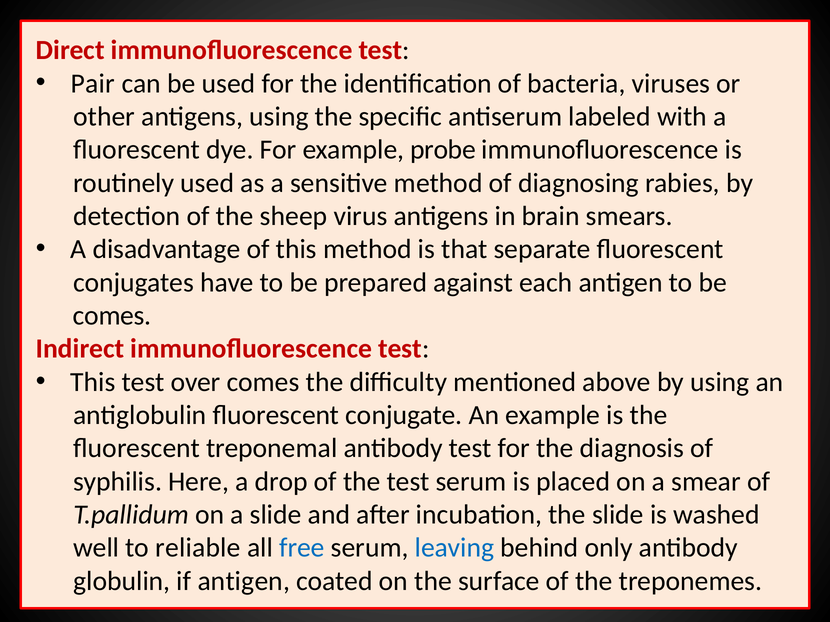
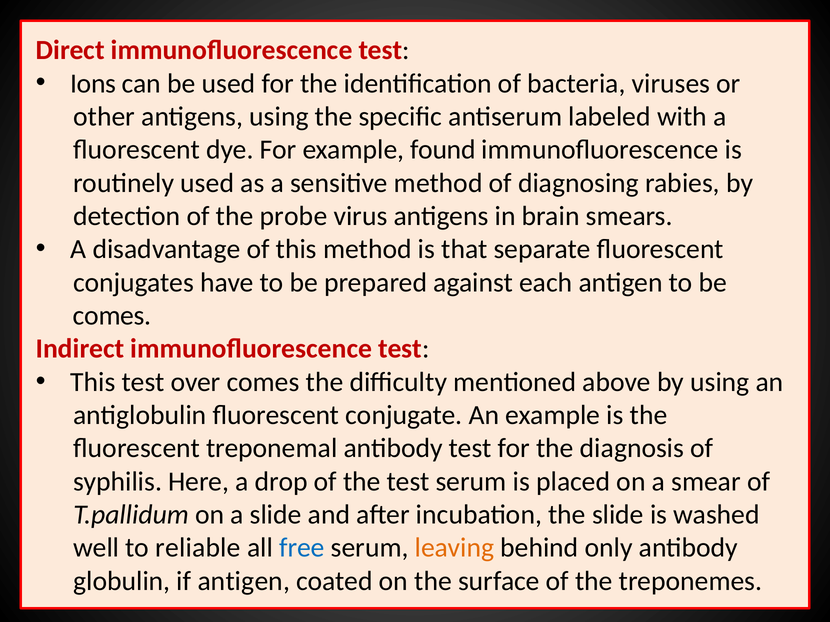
Pair: Pair -> Ions (93, 83)
probe: probe -> found (443, 150)
sheep: sheep -> probe (294, 216)
leaving colour: blue -> orange (454, 548)
